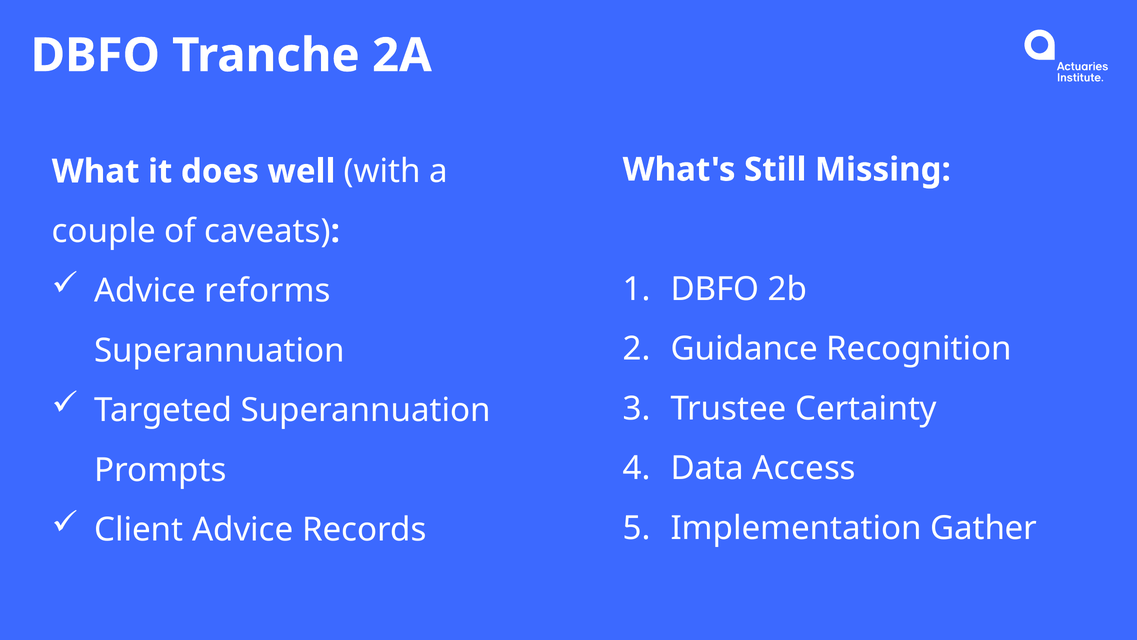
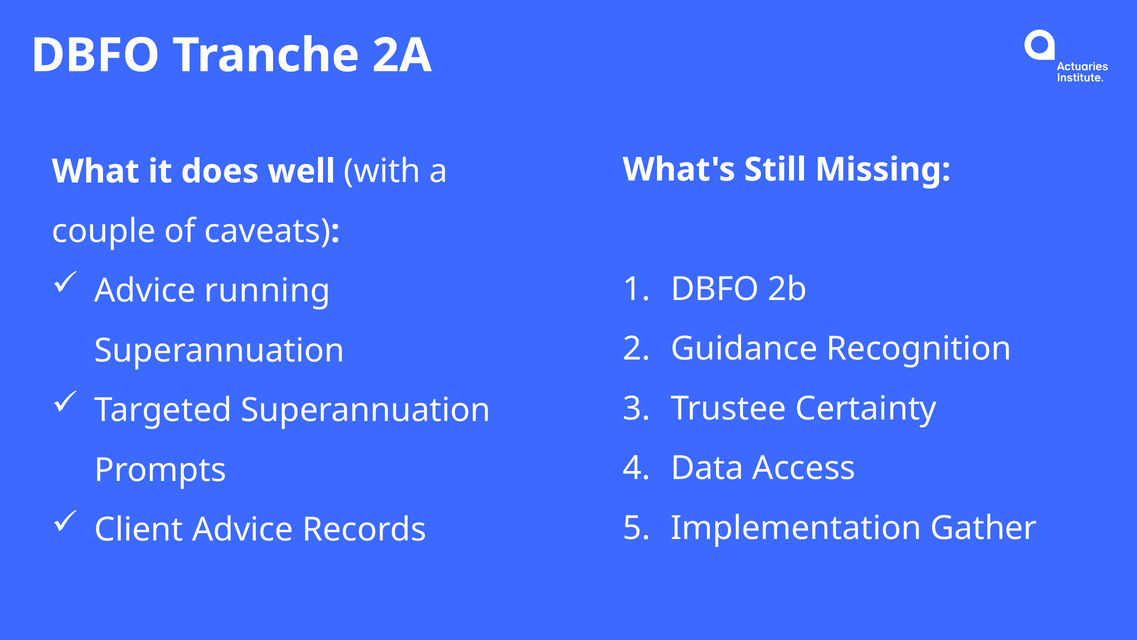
reforms: reforms -> running (268, 291)
